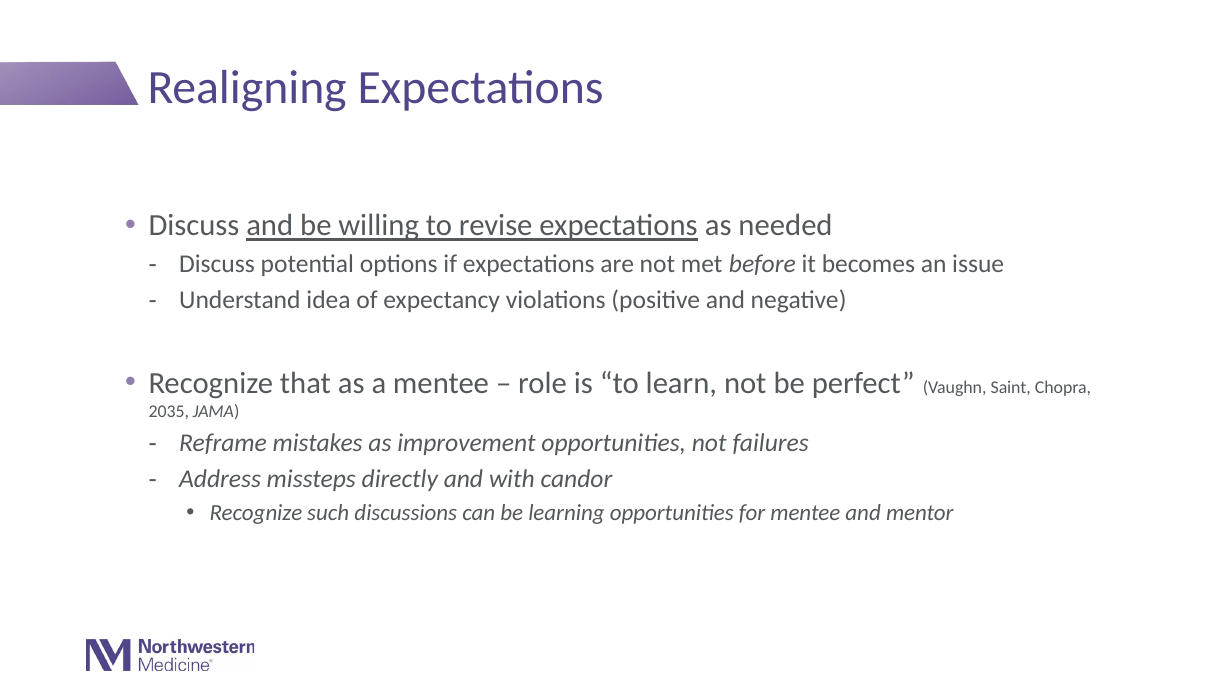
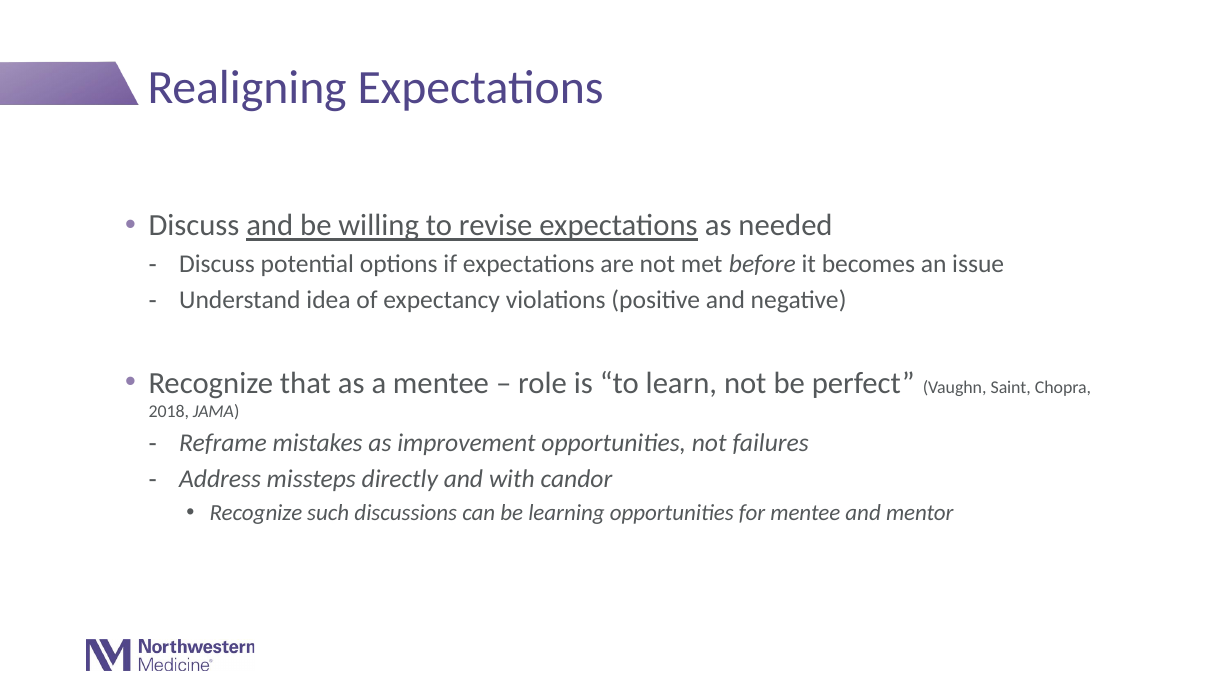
2035: 2035 -> 2018 (169, 411)
